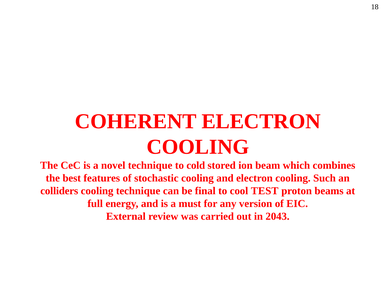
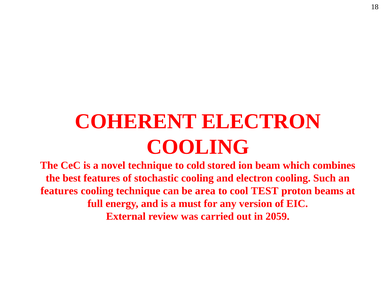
colliders: colliders -> features (59, 191)
final: final -> area (205, 191)
2043: 2043 -> 2059 (278, 217)
